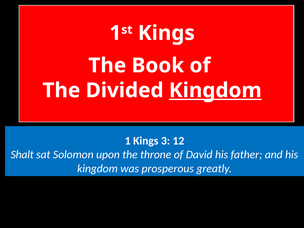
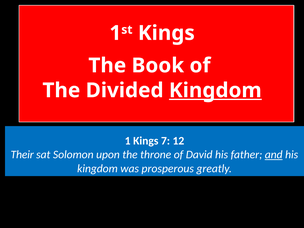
3: 3 -> 7 (166, 141)
Shalt: Shalt -> Their (22, 155)
and underline: none -> present (274, 155)
